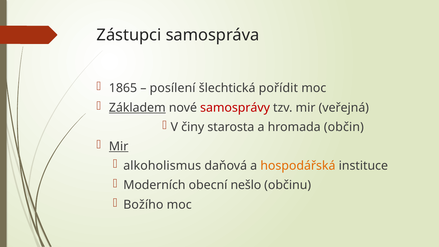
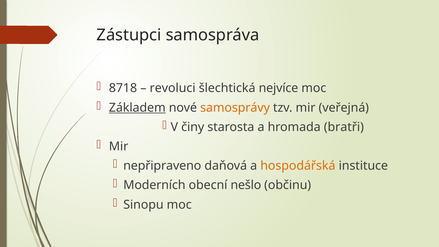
1865: 1865 -> 8718 (123, 88)
posílení: posílení -> revoluci (173, 88)
pořídit: pořídit -> nejvíce (278, 88)
samosprávy colour: red -> orange (235, 108)
občin: občin -> bratři (344, 127)
Mir underline: present -> none (119, 146)
alkoholismus: alkoholismus -> nepřipraveno (162, 166)
Božího: Božího -> Sinopu (143, 205)
